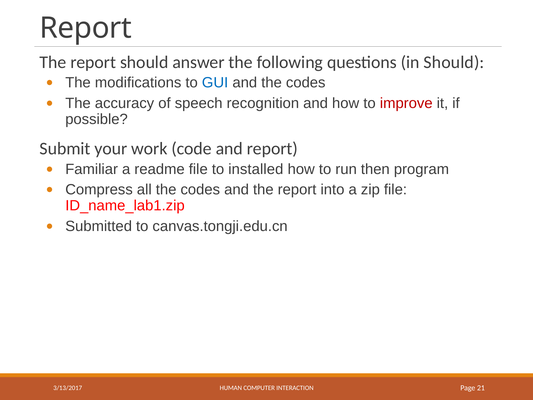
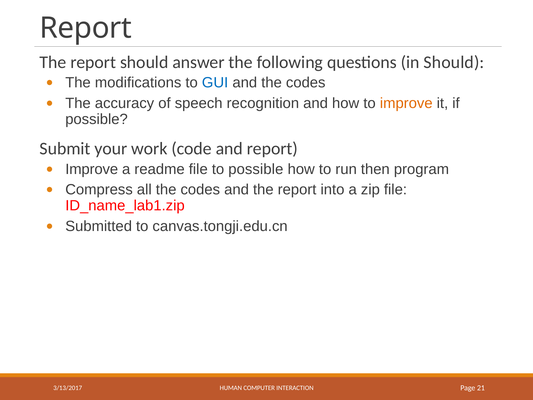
improve colour: red -> orange (406, 103)
Familiar: Familiar -> Improve (92, 169)
to installed: installed -> possible (256, 169)
